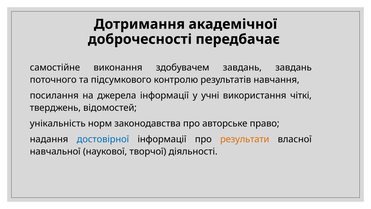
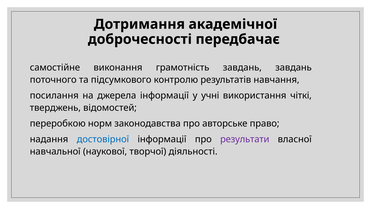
здобувачем: здобувачем -> грамотність (183, 67)
унікальність: унікальність -> переробкою (58, 123)
результати colour: orange -> purple (245, 139)
